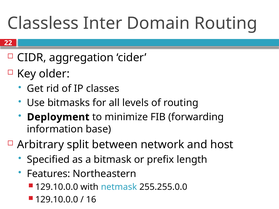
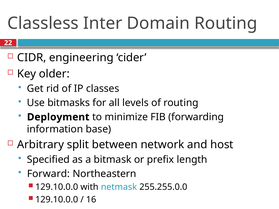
aggregation: aggregation -> engineering (81, 58)
Features: Features -> Forward (48, 174)
